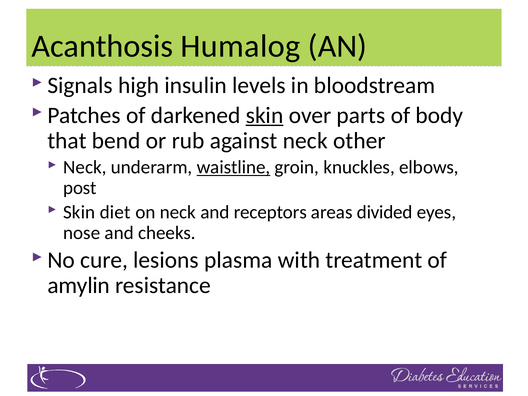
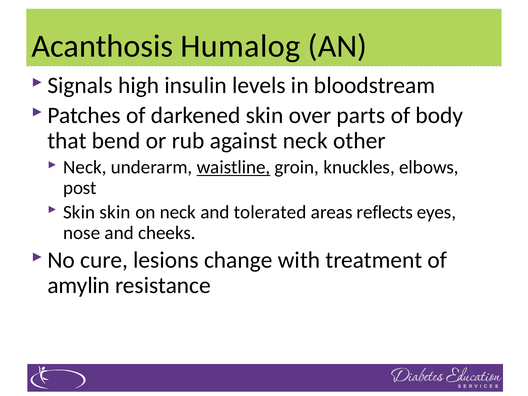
skin underline: present -> none (265, 115)
Skin diet: diet -> skin (115, 212)
receptors: receptors -> tolerated (270, 212)
divided: divided -> reflects (385, 212)
plasma: plasma -> change (238, 260)
